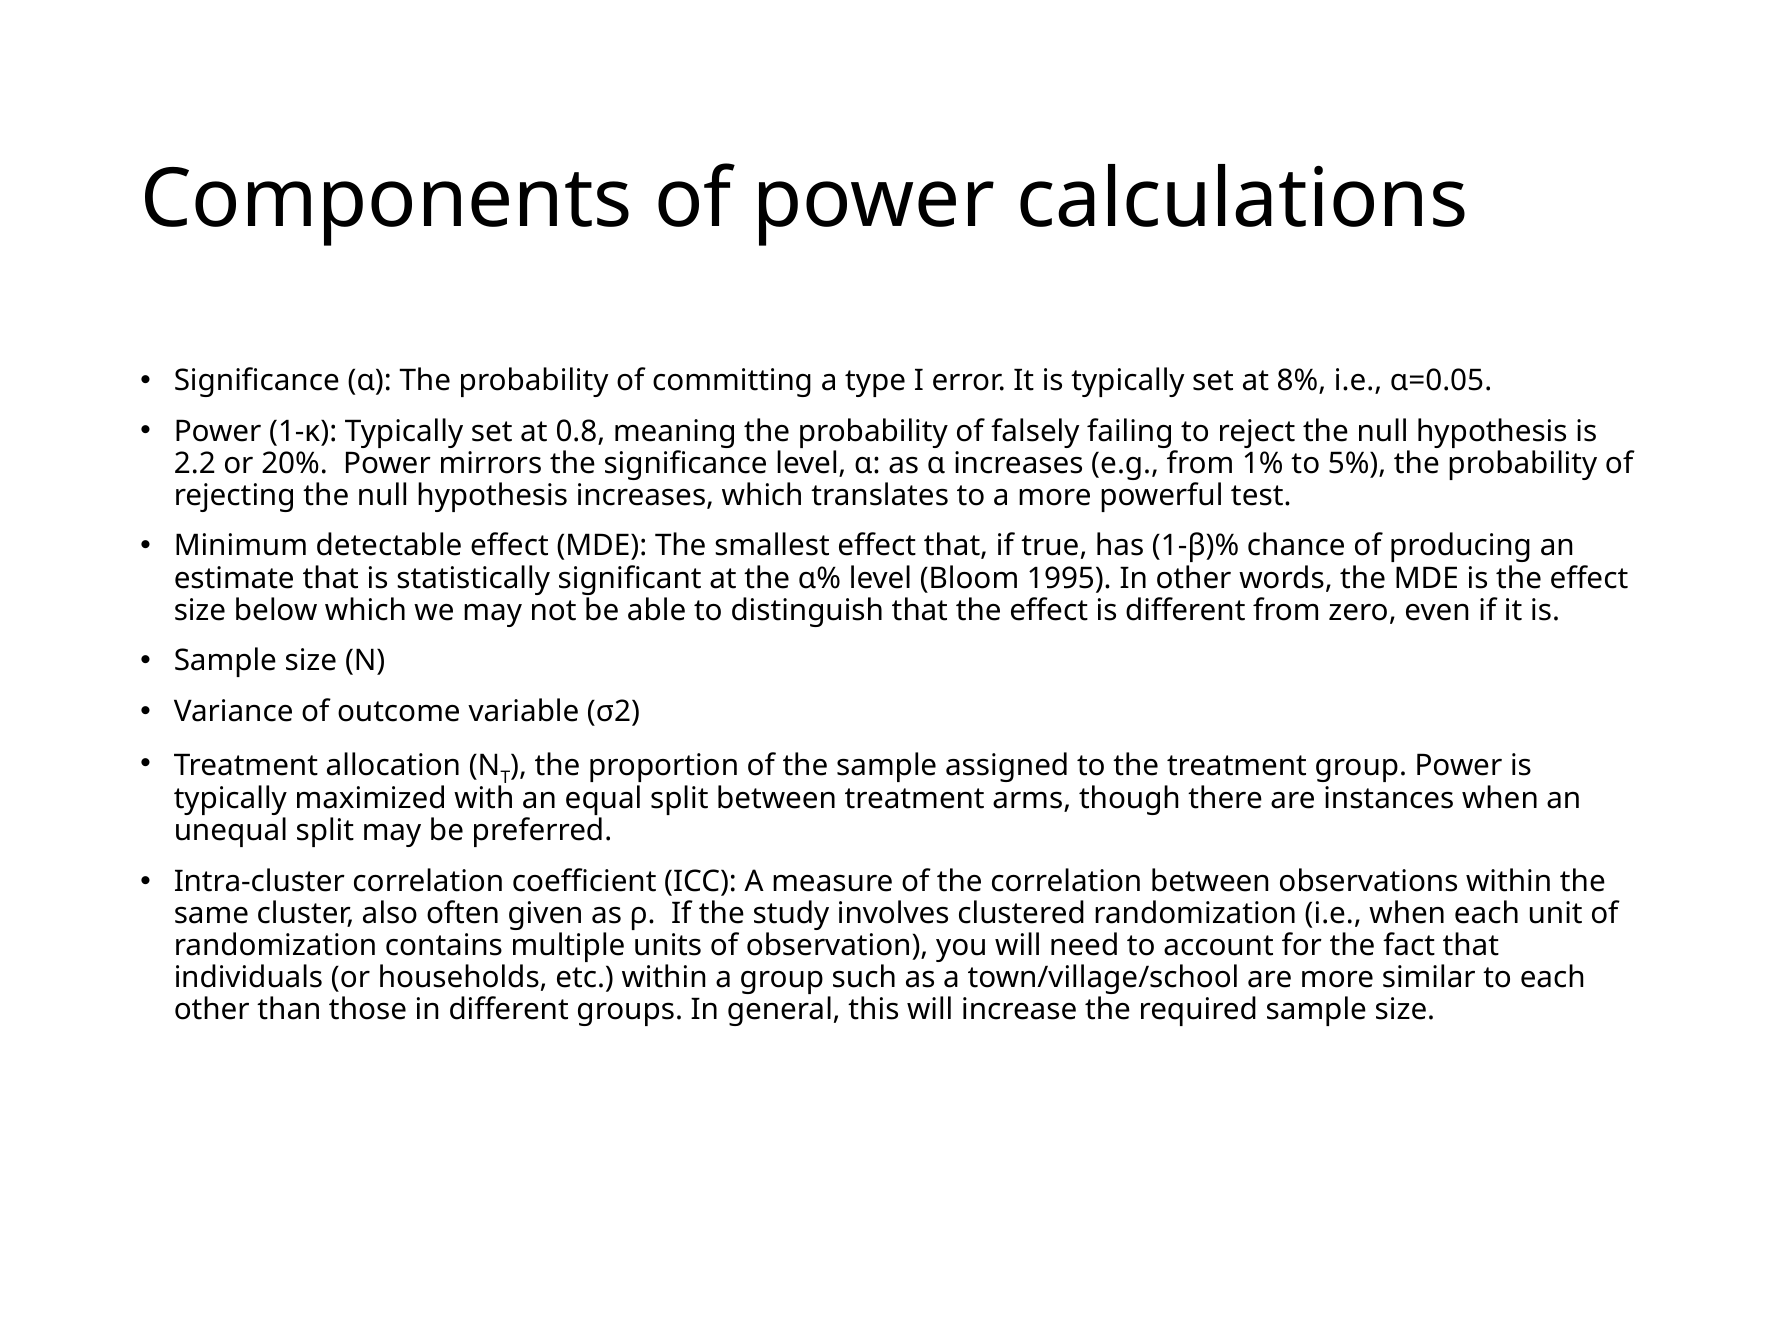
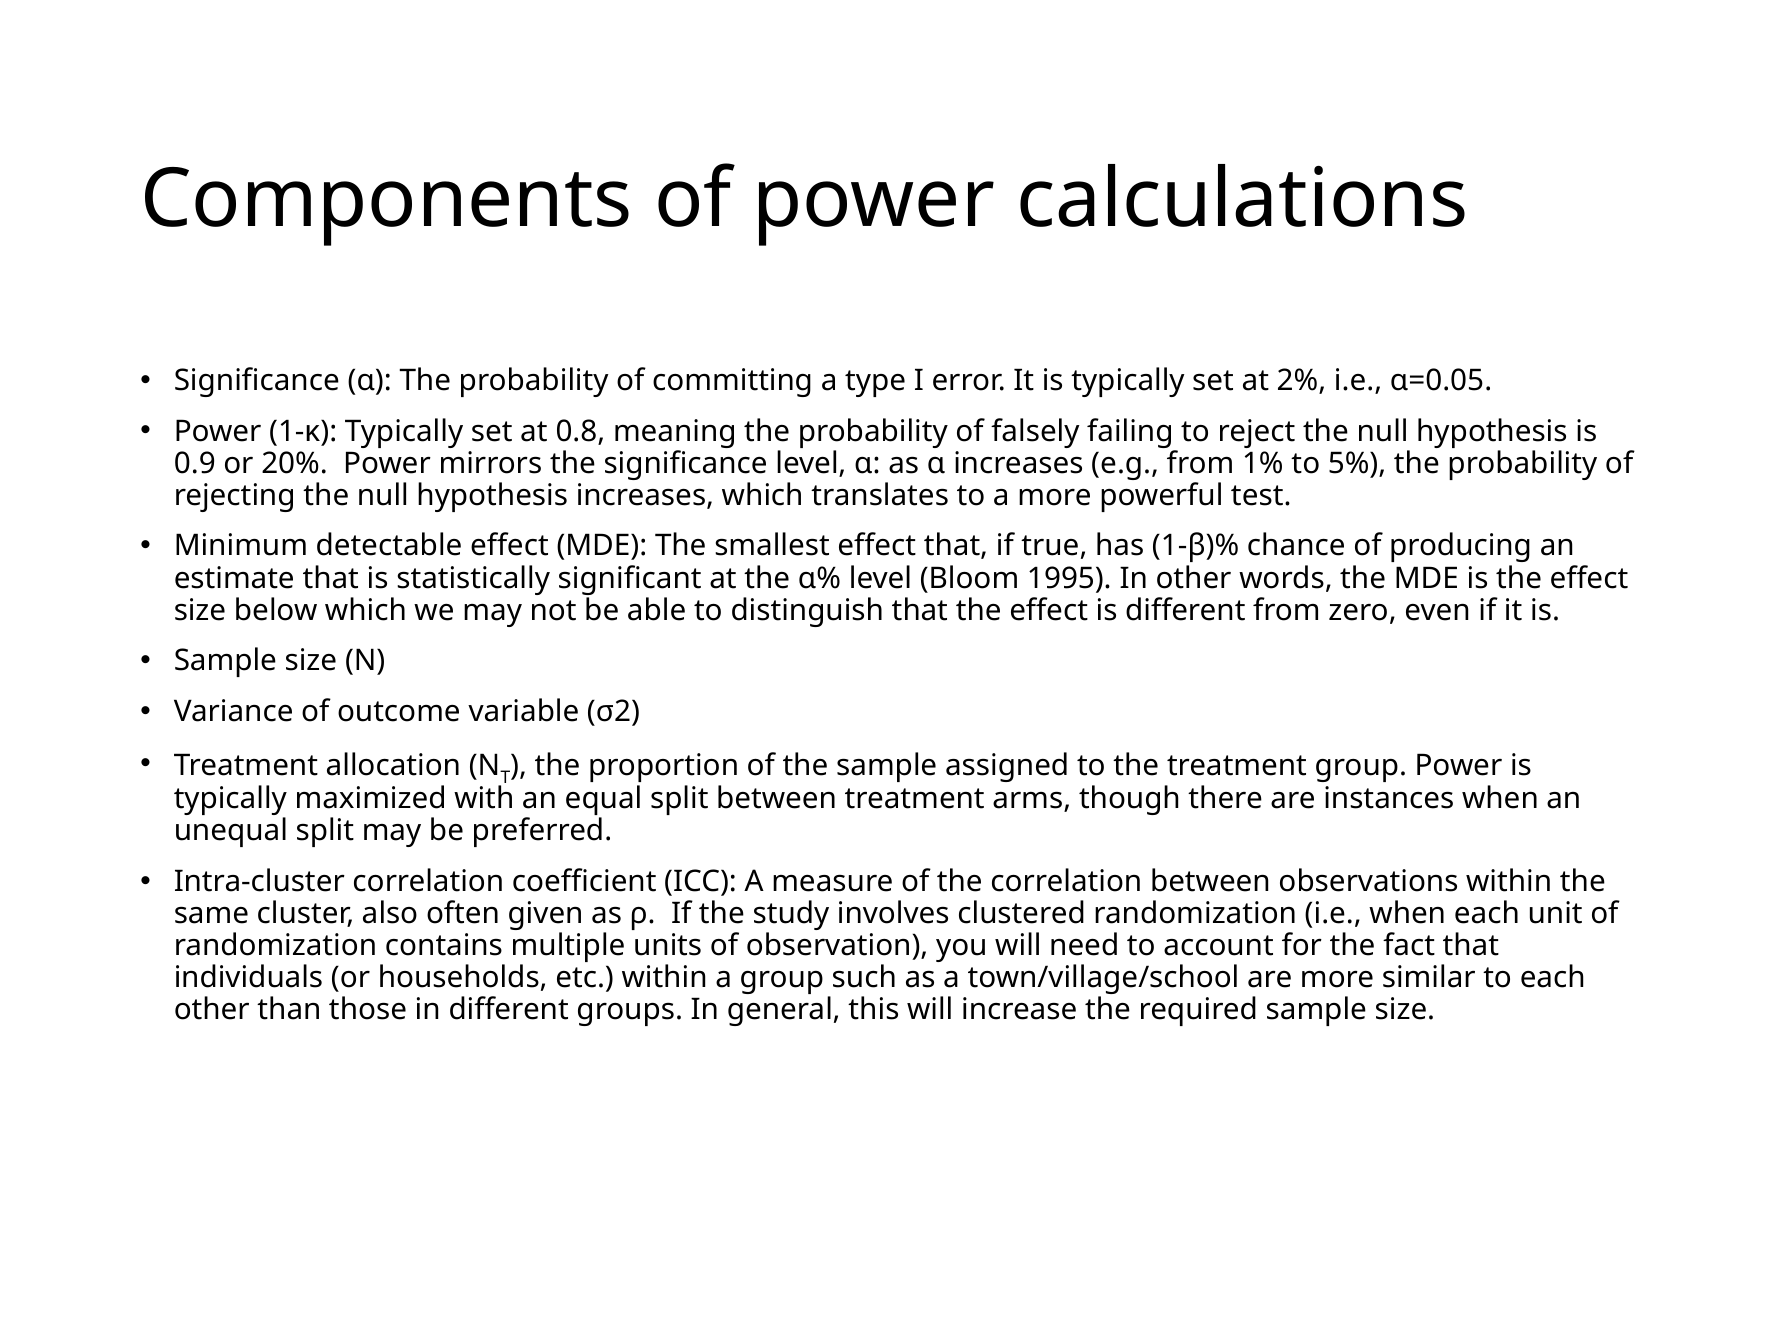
8%: 8% -> 2% (1301, 381)
2.2: 2.2 -> 0.9 (195, 464)
